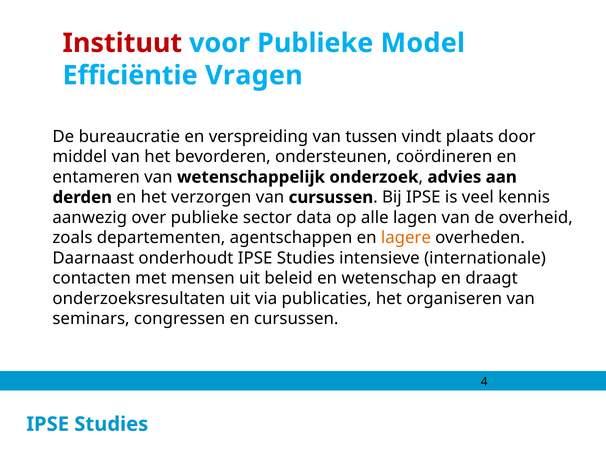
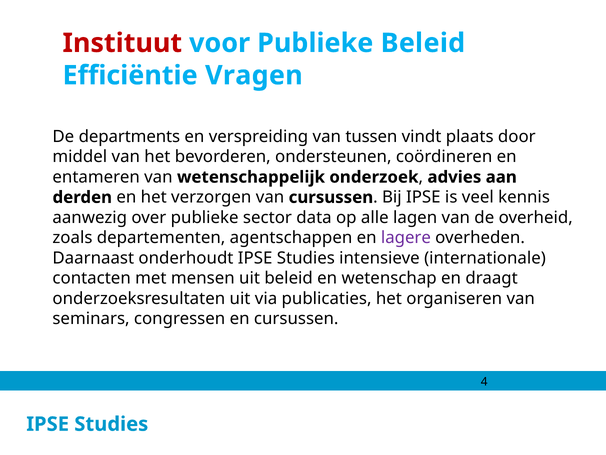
Publieke Model: Model -> Beleid (423, 43)
bureaucratie: bureaucratie -> departments (129, 137)
lagere colour: orange -> purple (406, 238)
